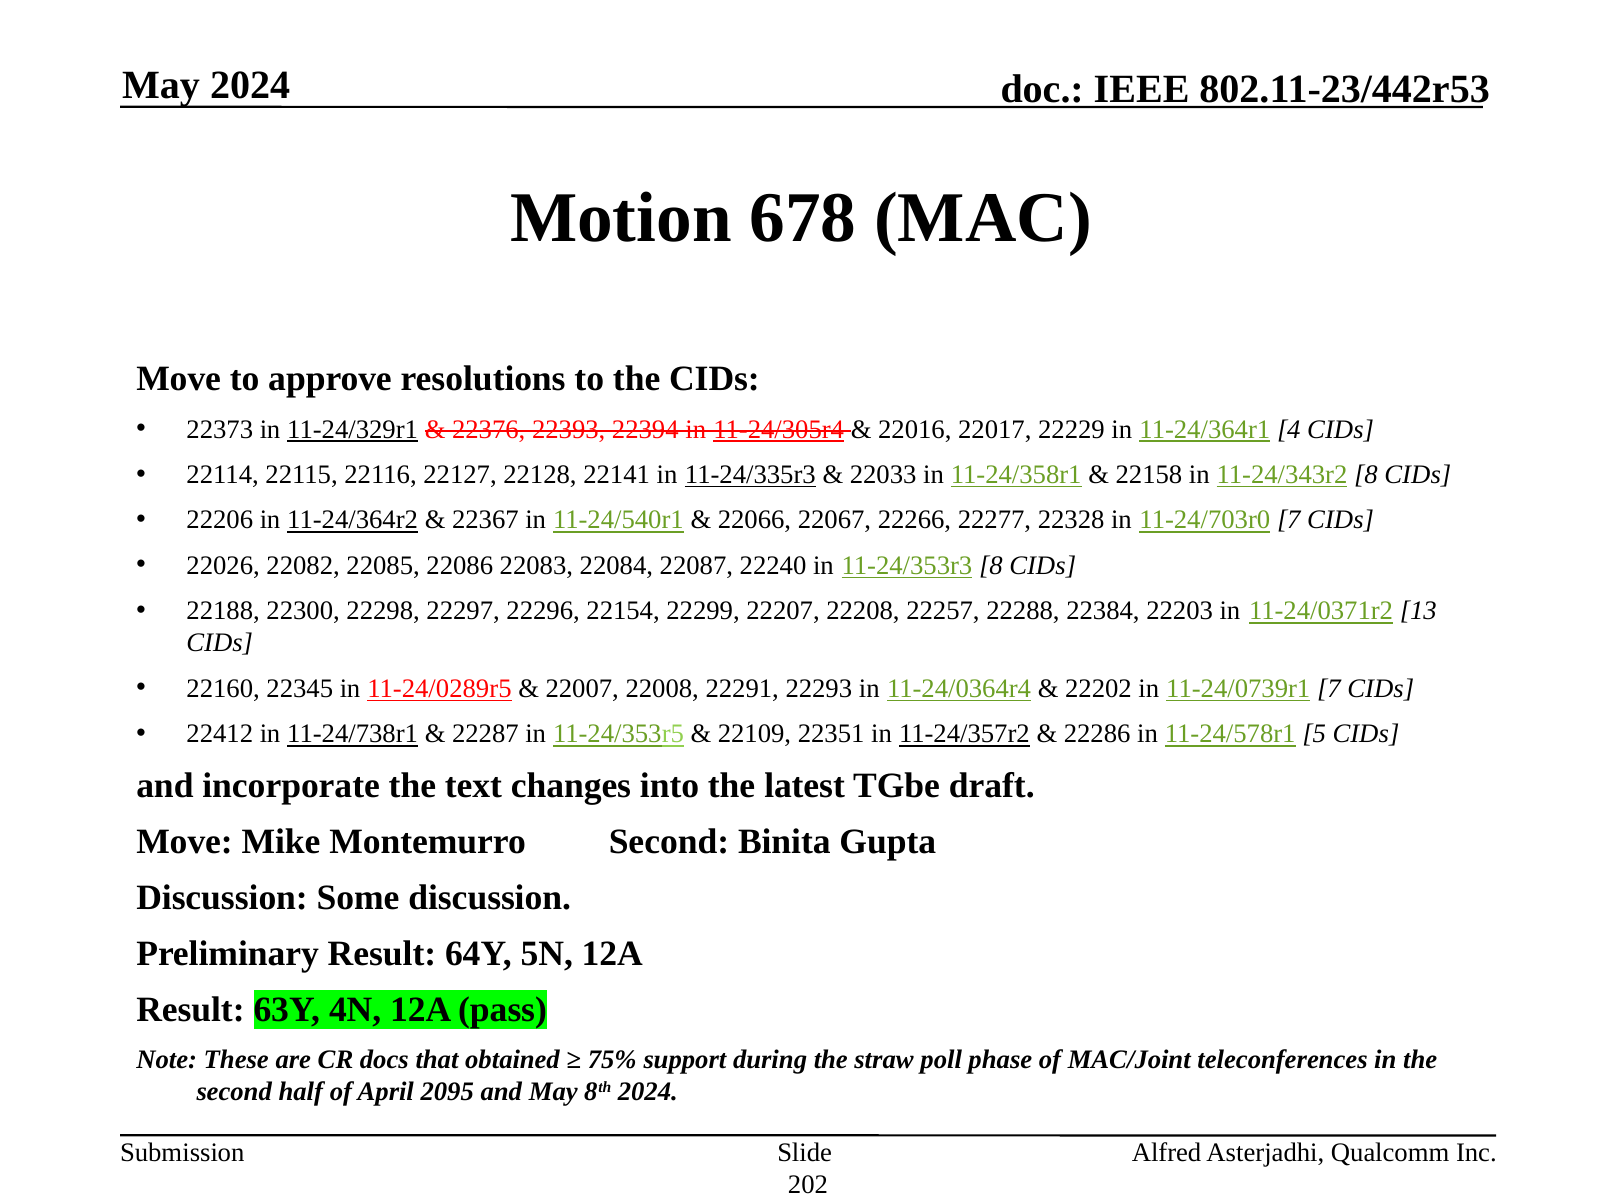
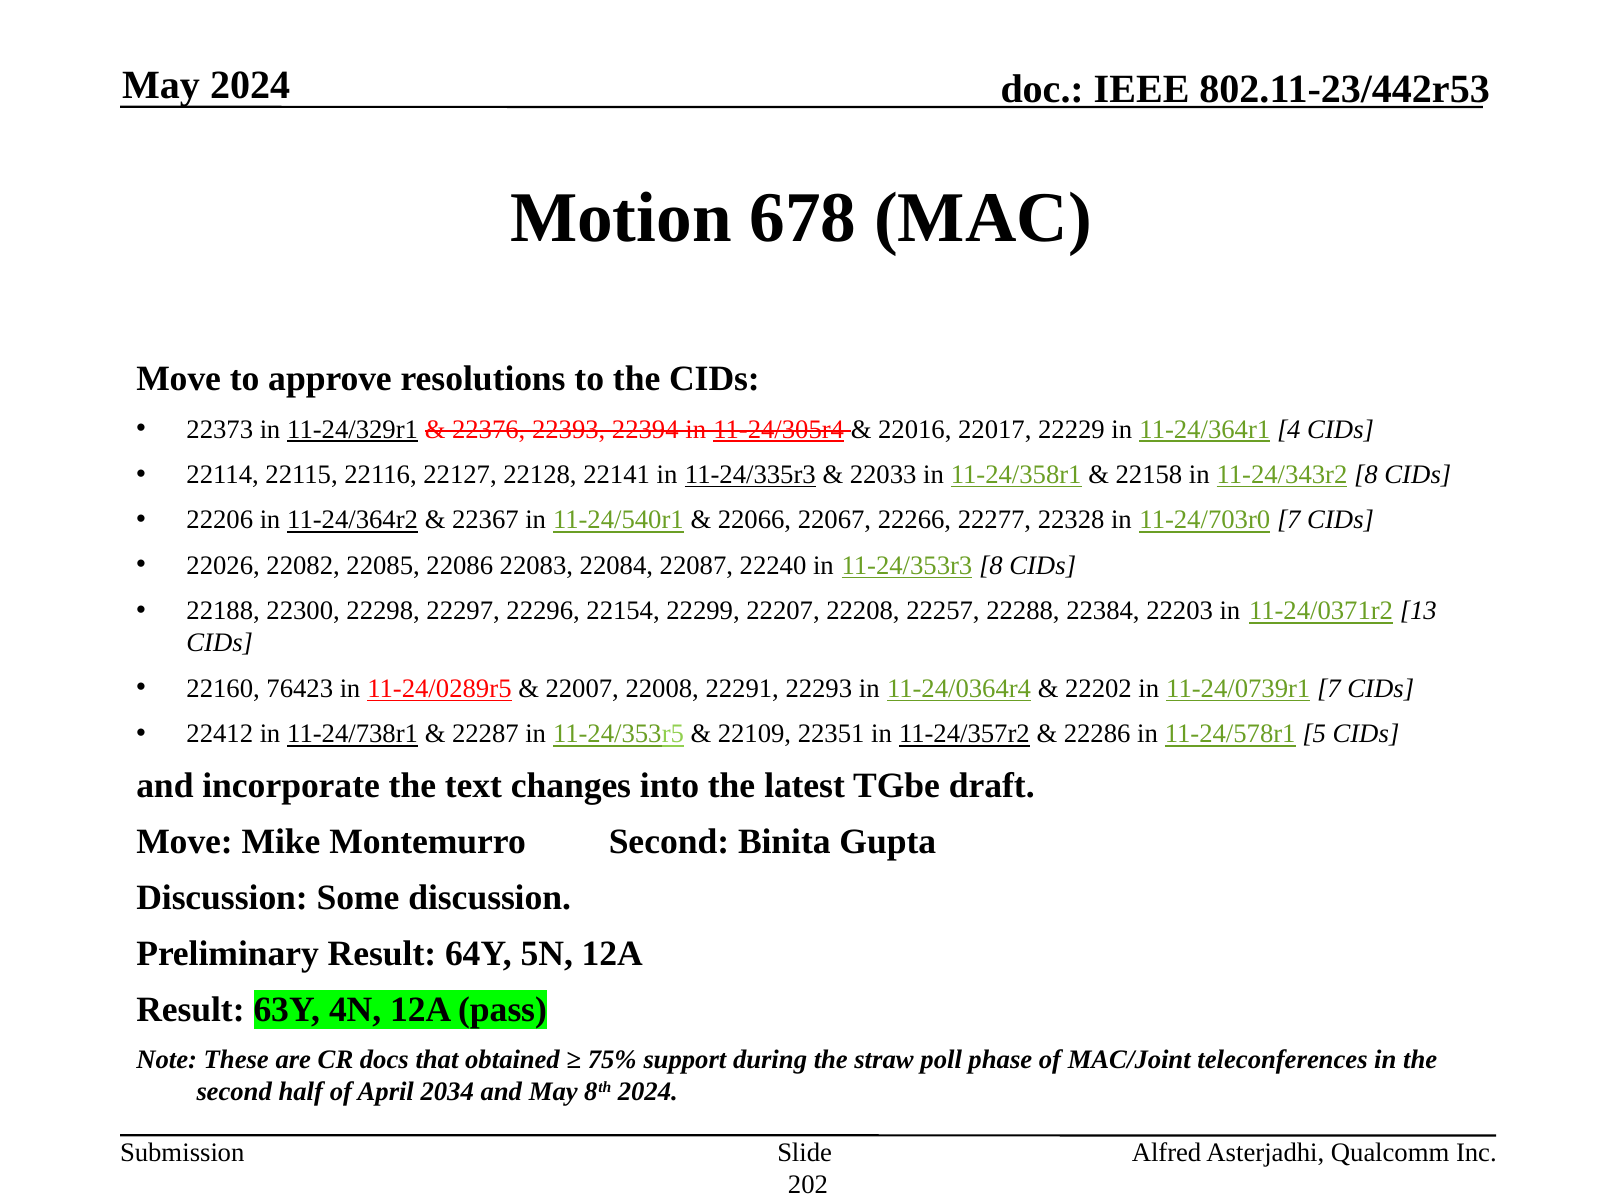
22345: 22345 -> 76423 (300, 689)
2095: 2095 -> 2034 (447, 1092)
